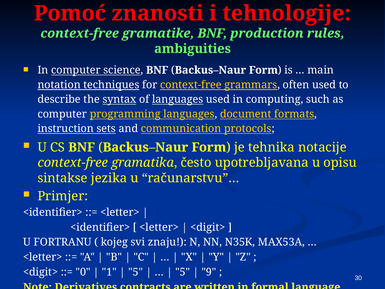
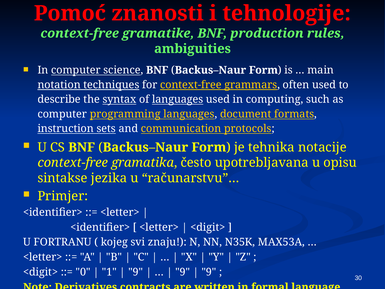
5: 5 -> 9 (136, 272)
5: 5 -> 9 (183, 272)
